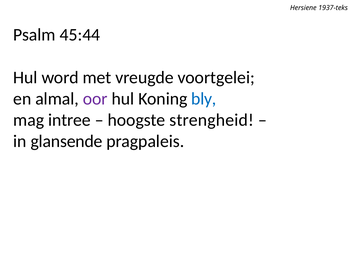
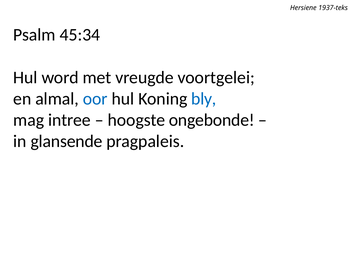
45:44: 45:44 -> 45:34 (80, 35)
oor colour: purple -> blue (95, 99)
strengheid: strengheid -> ongebonde (212, 120)
